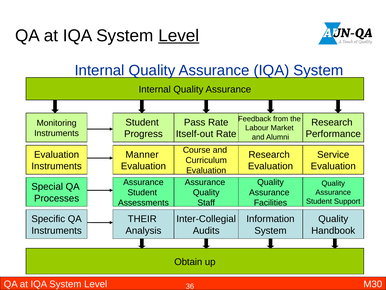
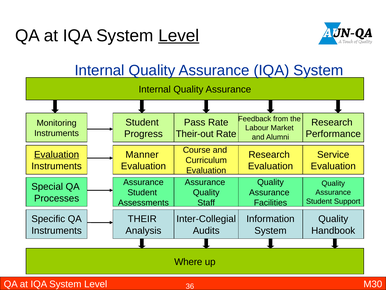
Itself-out: Itself-out -> Their-out (195, 134)
Evaluation underline: none -> present (57, 154)
Obtain: Obtain -> Where (188, 261)
